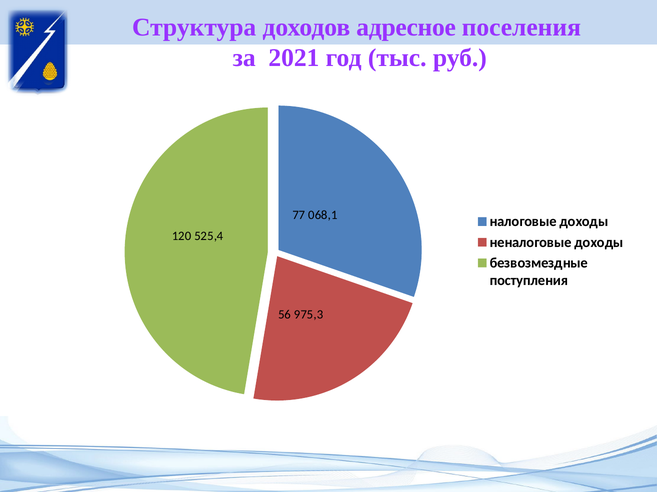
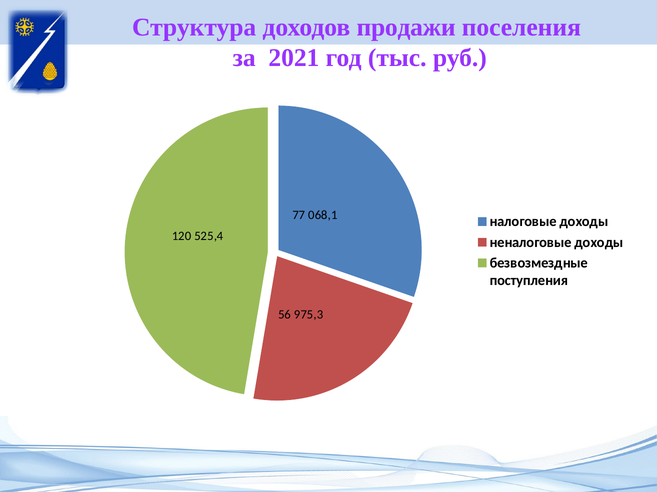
адресное: адресное -> продажи (406, 27)
